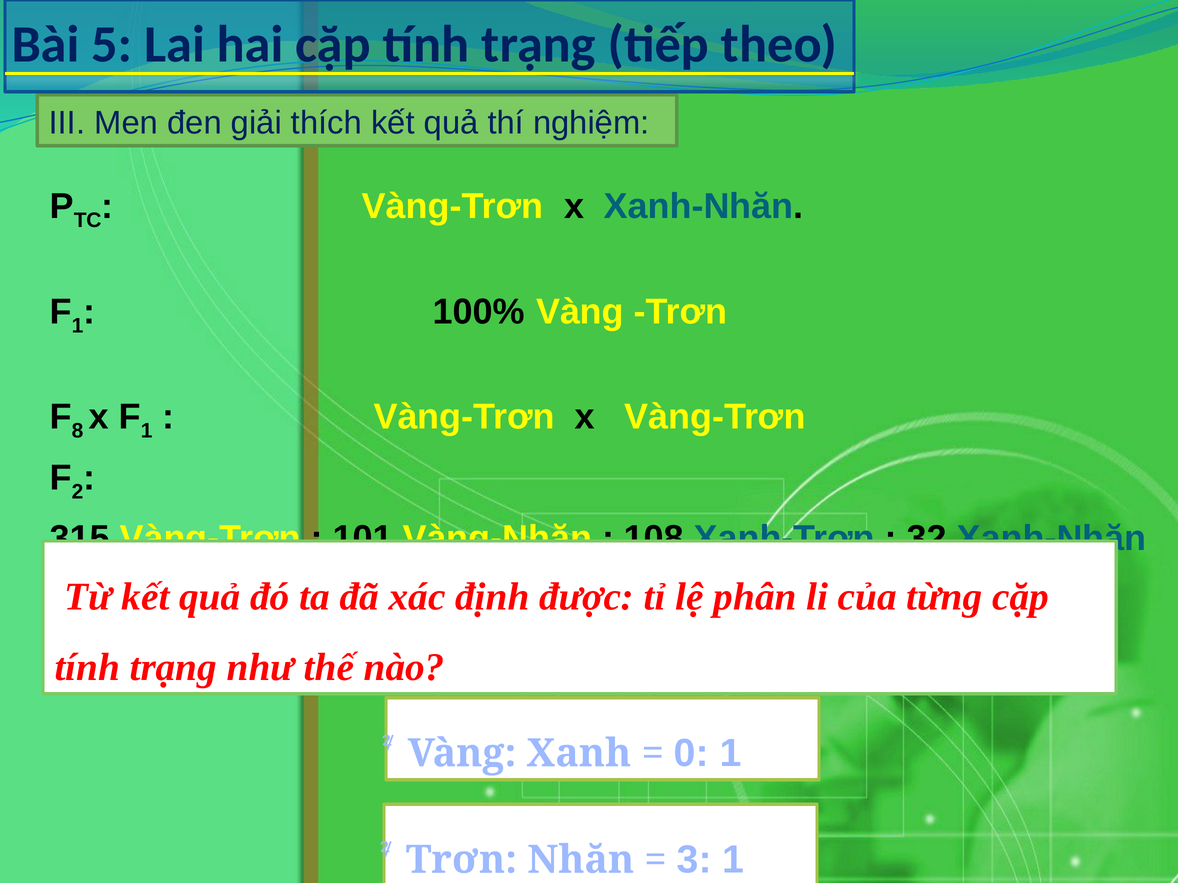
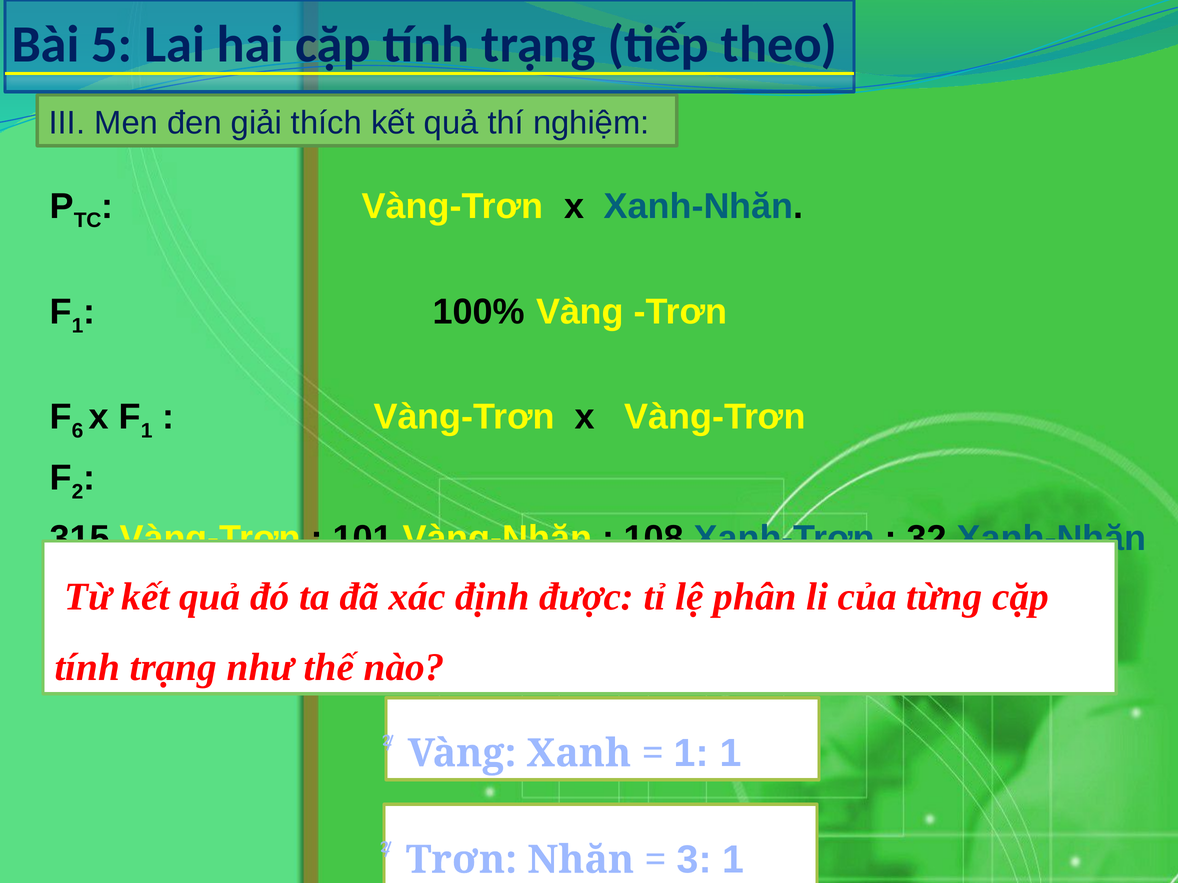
8: 8 -> 6 (77, 431)
0: 0 -> 1 (691, 754)
